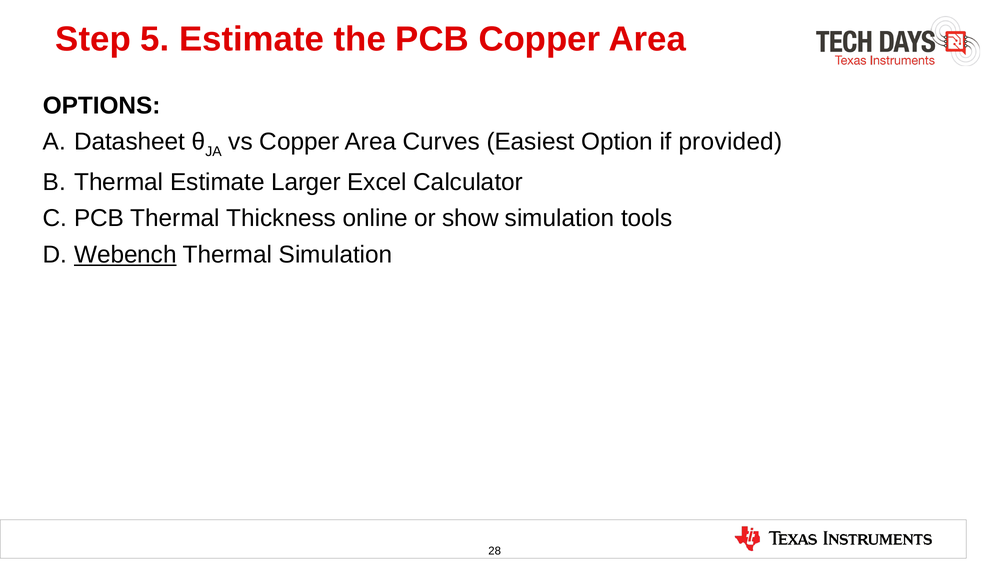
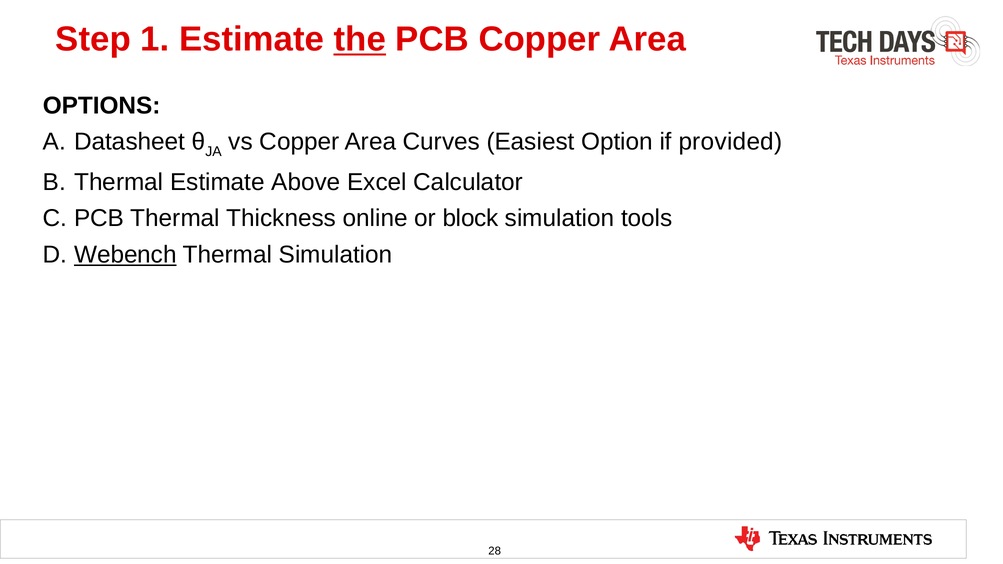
5: 5 -> 1 (155, 39)
the underline: none -> present (360, 39)
Larger: Larger -> Above (306, 182)
show: show -> block (471, 218)
